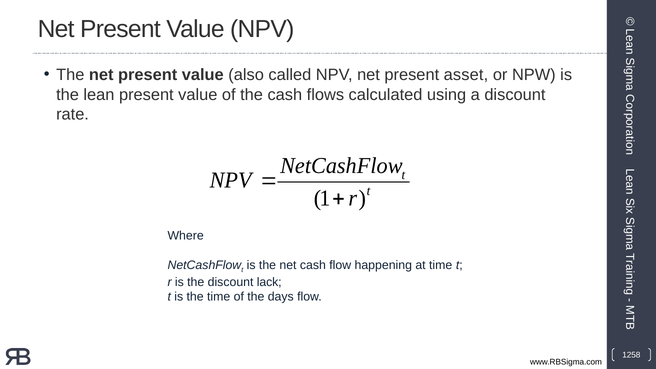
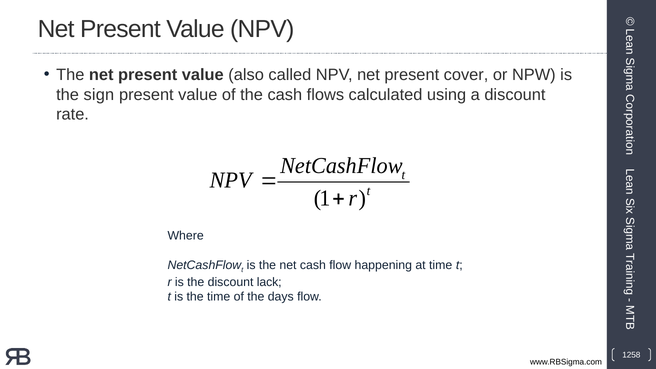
asset: asset -> cover (466, 75)
lean: lean -> sign (99, 95)
